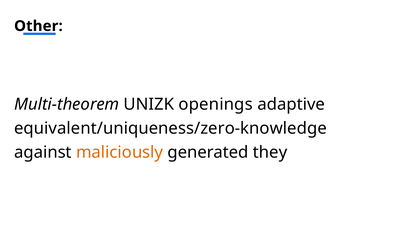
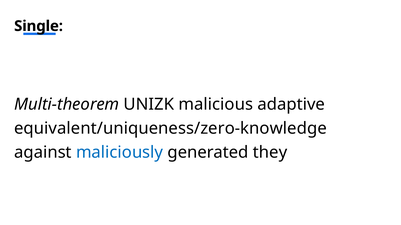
Other: Other -> Single (39, 26)
openings: openings -> malicious (216, 105)
maliciously colour: orange -> blue (120, 153)
